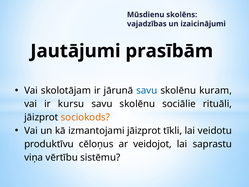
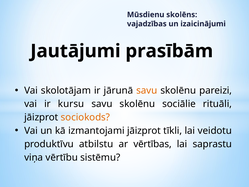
savu colour: blue -> orange (147, 90)
kuram: kuram -> pareizi (216, 90)
cēloņus: cēloņus -> atbilstu (96, 144)
veidojot: veidojot -> vērtības (153, 144)
